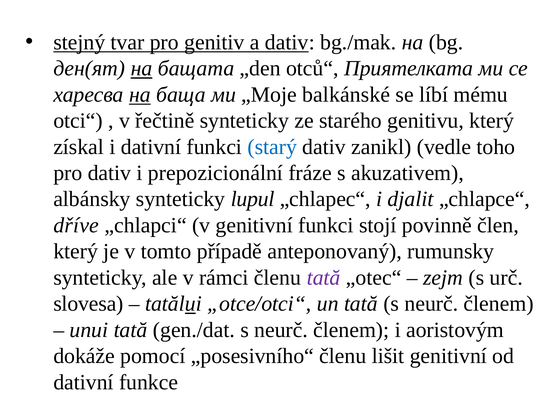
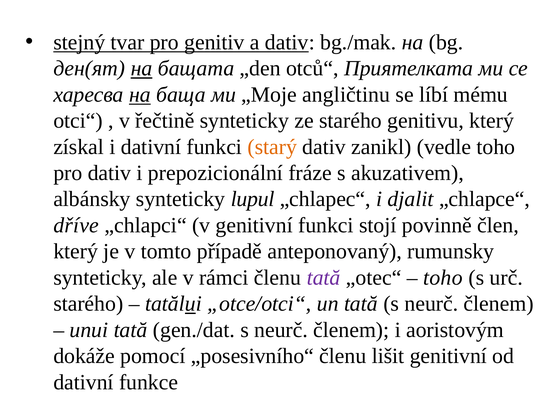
balkánské: balkánské -> angličtinu (346, 95)
starý colour: blue -> orange (272, 147)
zejm: zejm -> toho (443, 278)
slovesa: slovesa -> starého (88, 304)
